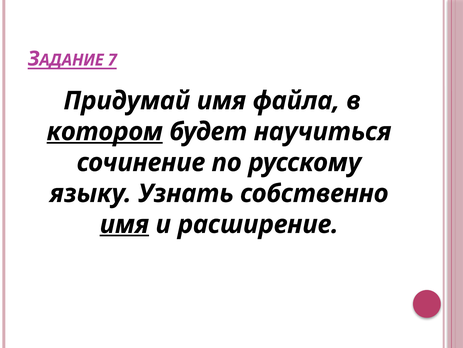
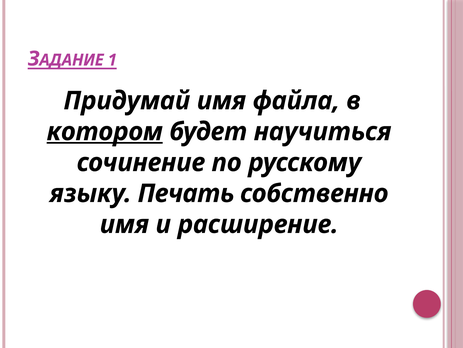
7: 7 -> 1 (112, 60)
Узнать: Узнать -> Печать (186, 193)
имя underline: present -> none (124, 224)
